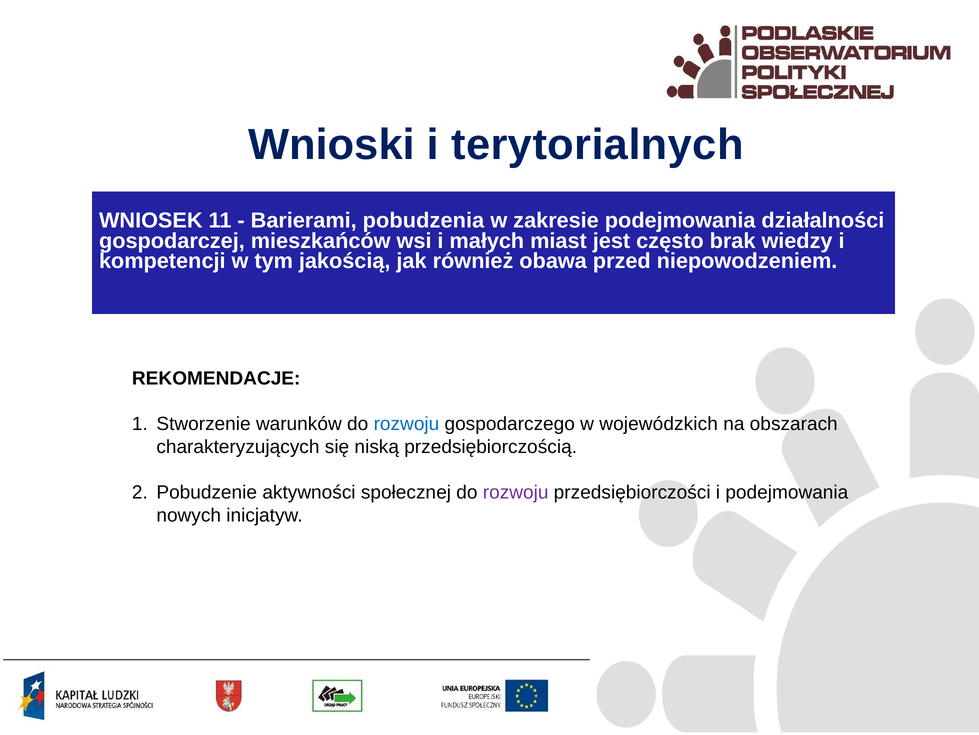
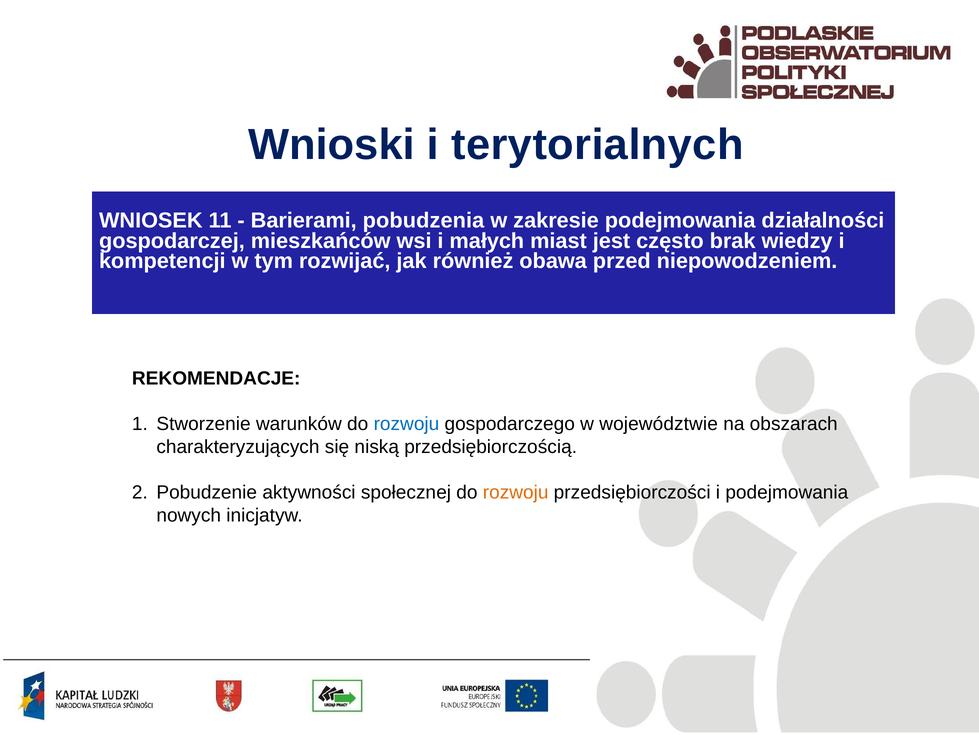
jakością: jakością -> rozwijać (345, 261)
wojewódzkich: wojewódzkich -> województwie (659, 424)
rozwoju colour: purple -> orange (516, 492)
